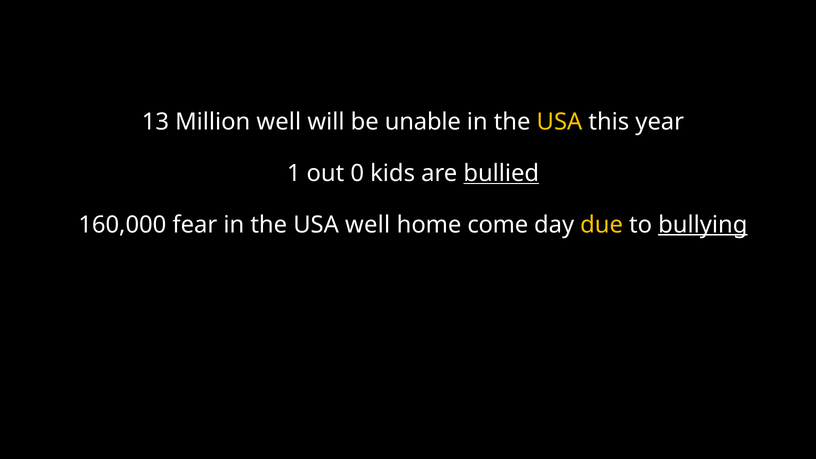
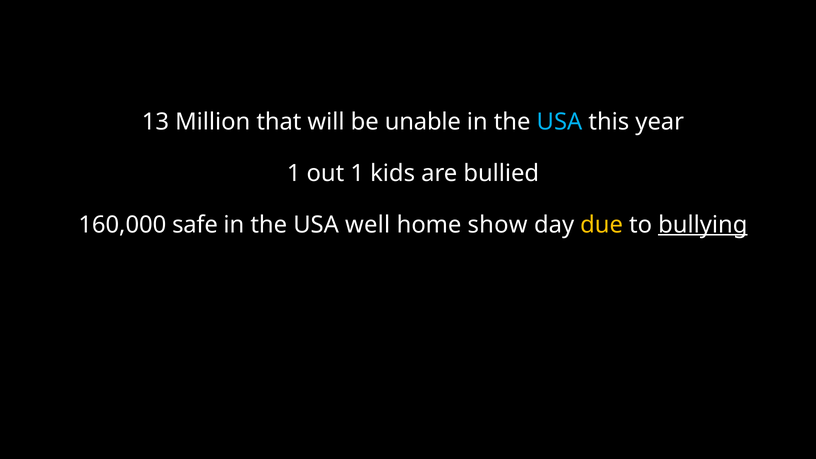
Million well: well -> that (279, 122)
USA colour: yellow -> light blue (559, 122)
out 0: 0 -> 1 (357, 173)
bullied underline: present -> none (501, 173)
fear: fear -> safe (195, 225)
come: come -> show (498, 225)
